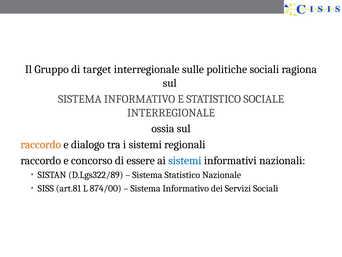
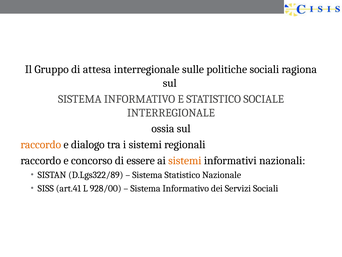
target: target -> attesa (97, 69)
sistemi colour: blue -> orange (185, 160)
art.81: art.81 -> art.41 (68, 188)
874/00: 874/00 -> 928/00 (106, 188)
